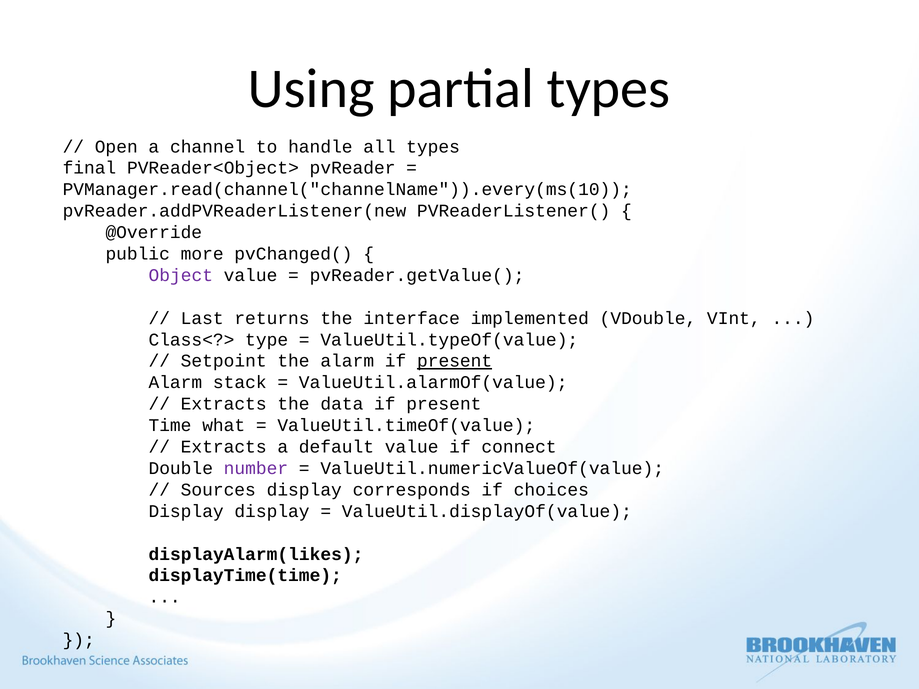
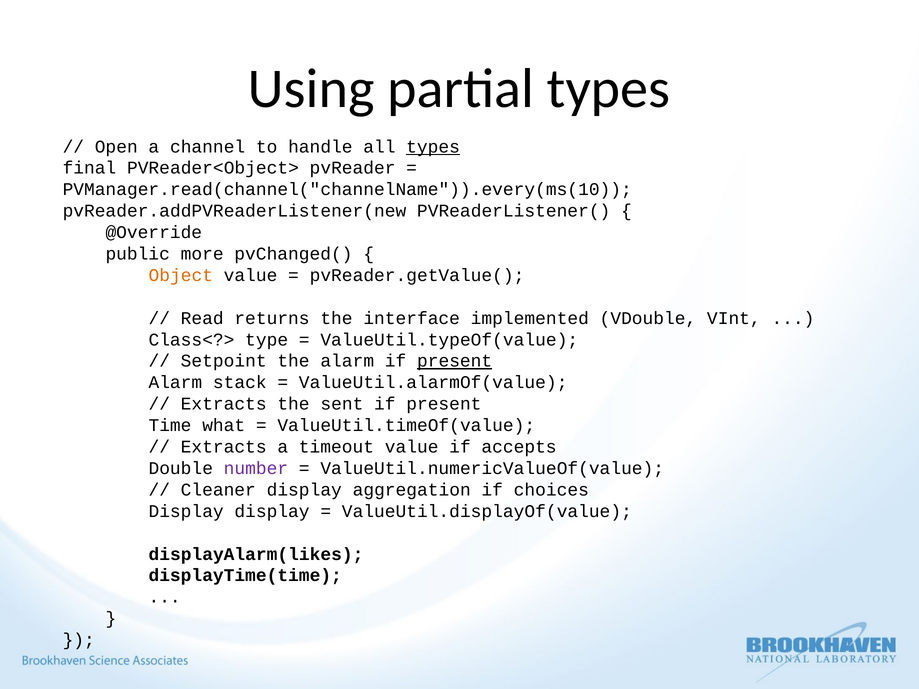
types underline: none -> present (433, 147)
Object colour: purple -> orange (181, 275)
Last: Last -> Read (202, 318)
data: data -> sent (342, 404)
default: default -> timeout (336, 447)
connect: connect -> accepts (519, 447)
Sources: Sources -> Cleaner (218, 490)
corresponds: corresponds -> aggregation (412, 490)
